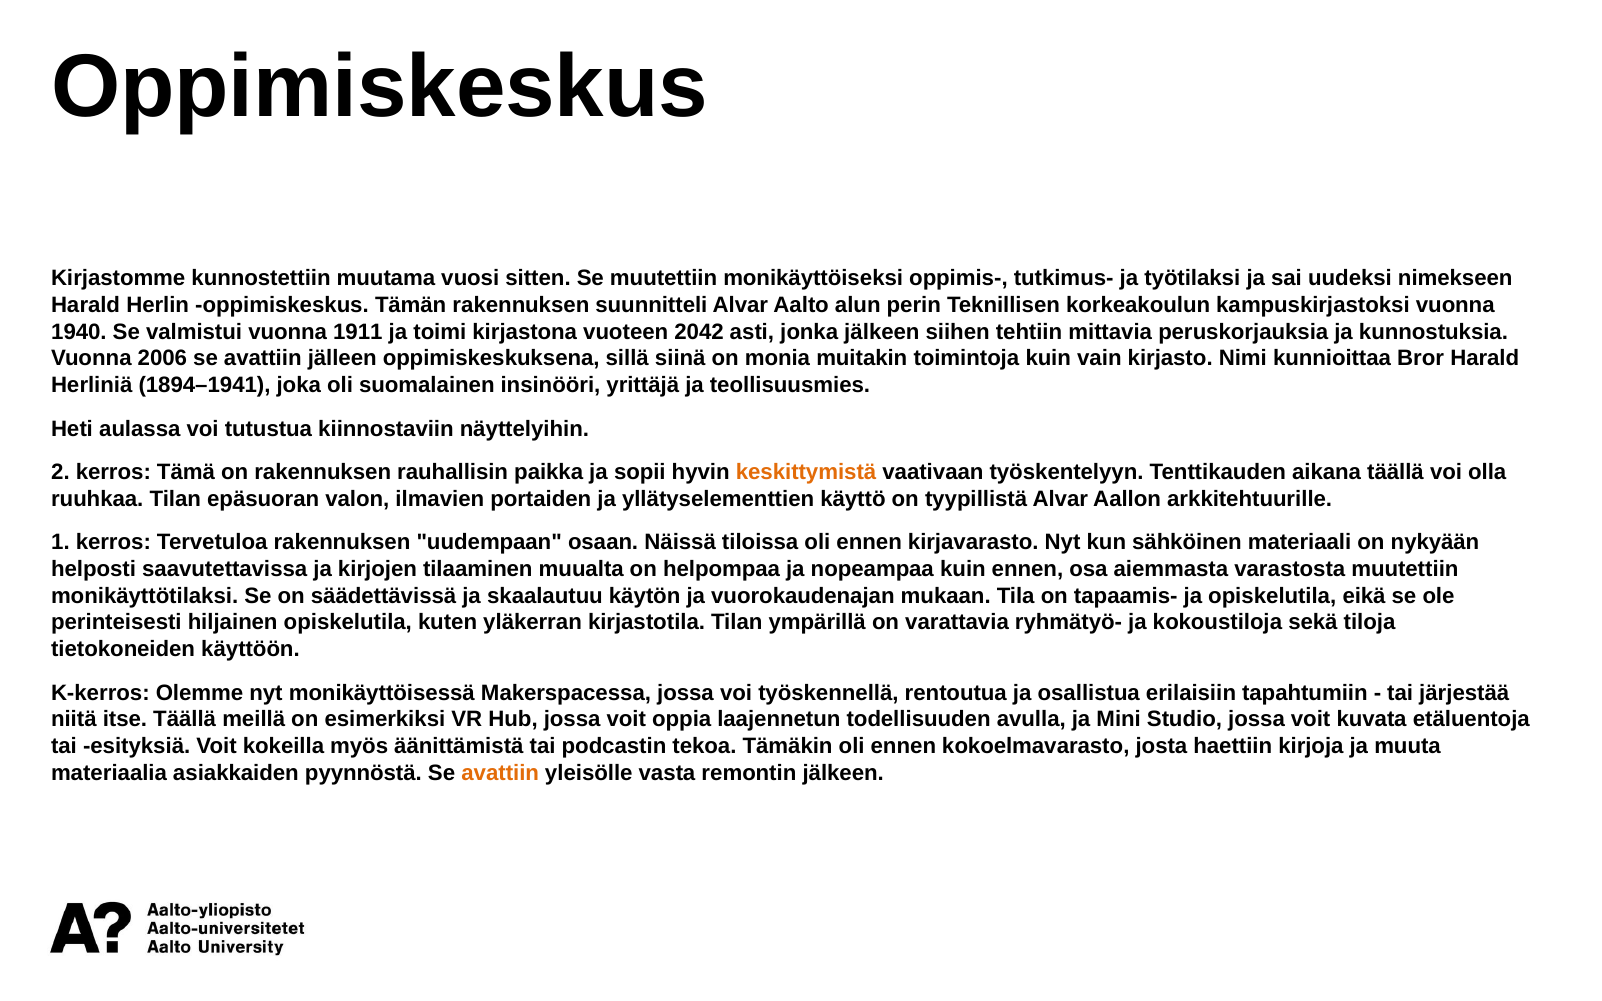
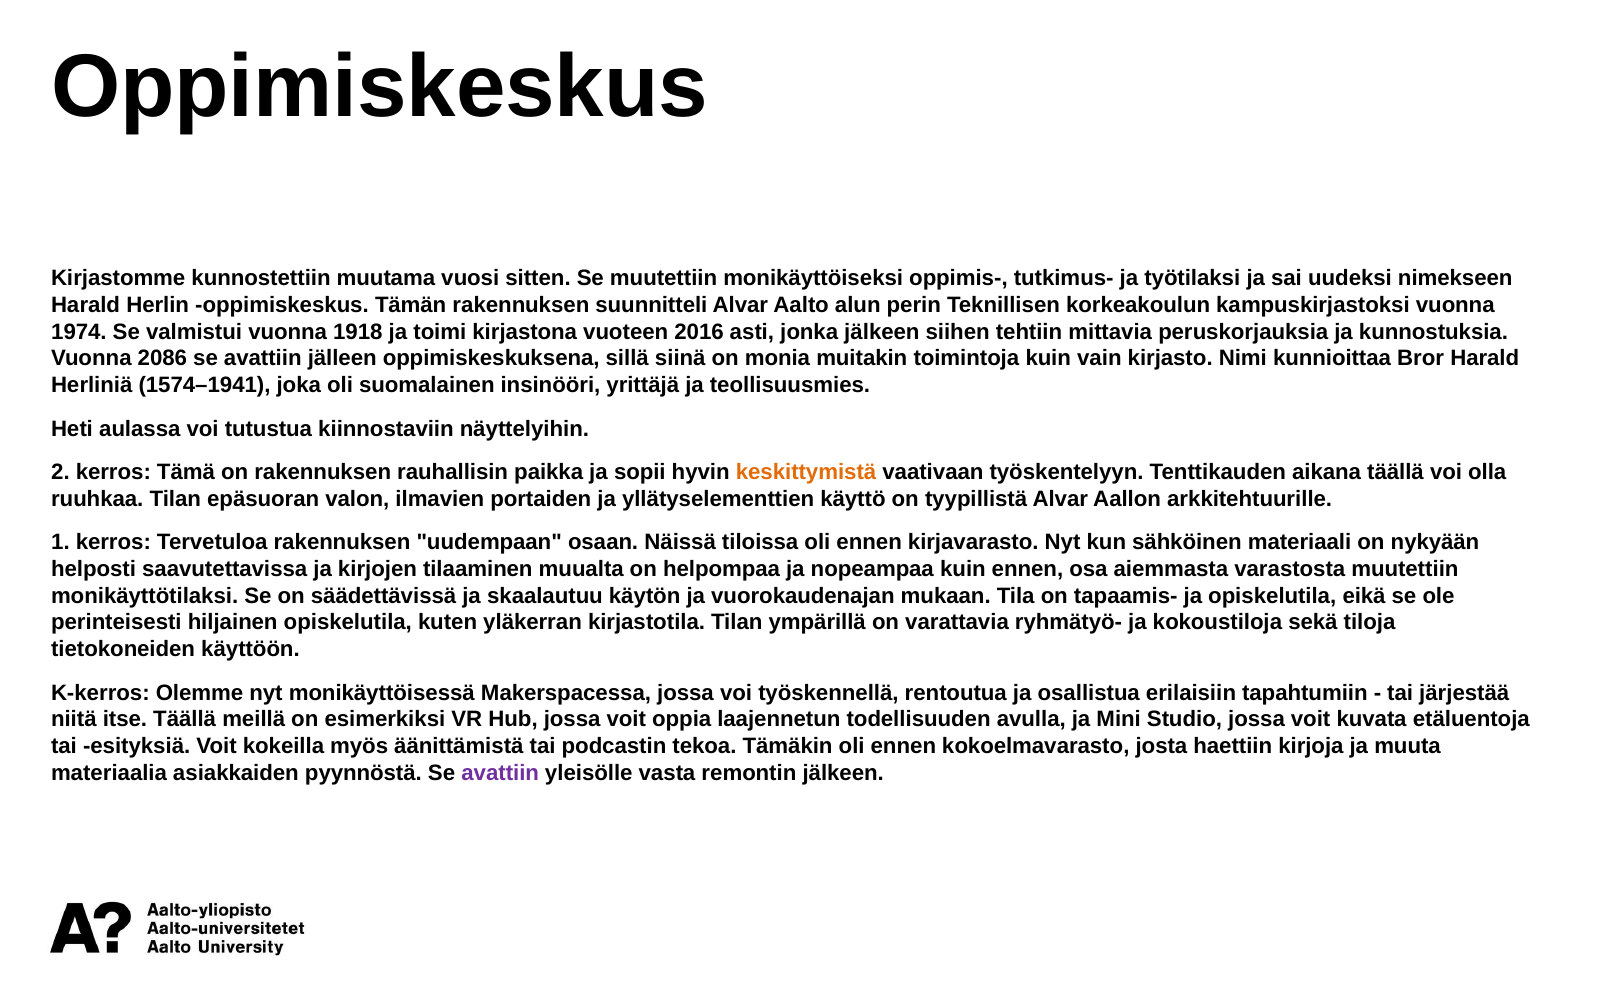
1940: 1940 -> 1974 (79, 332)
1911: 1911 -> 1918 (358, 332)
2042: 2042 -> 2016 (699, 332)
2006: 2006 -> 2086 (162, 359)
1894–1941: 1894–1941 -> 1574–1941 (205, 385)
avattiin colour: orange -> purple (500, 773)
